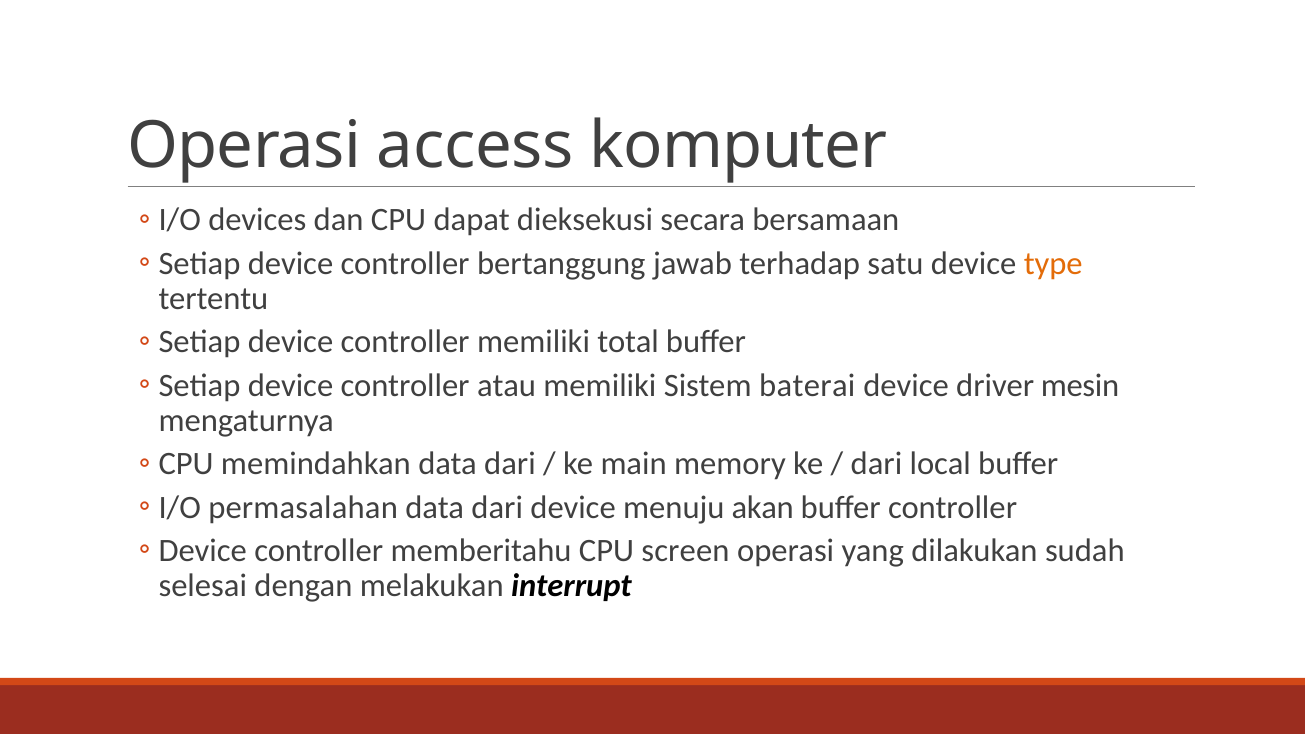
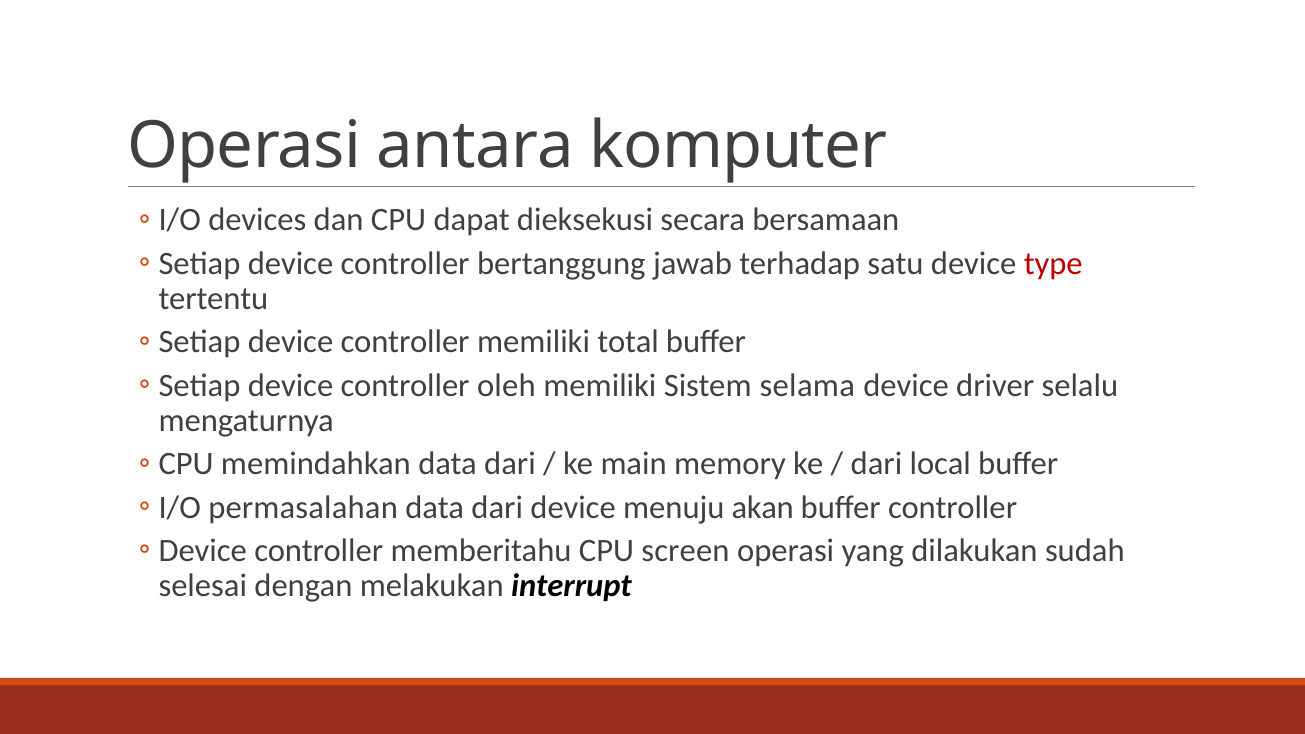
access: access -> antara (476, 146)
type colour: orange -> red (1053, 263)
atau: atau -> oleh (506, 385)
baterai: baterai -> selama (807, 385)
mesin: mesin -> selalu (1080, 385)
